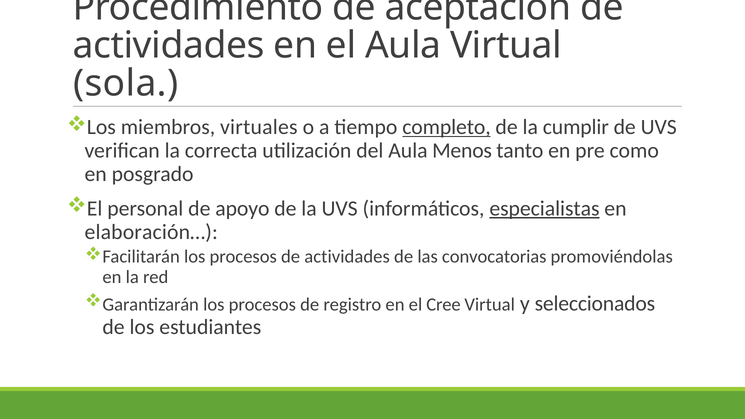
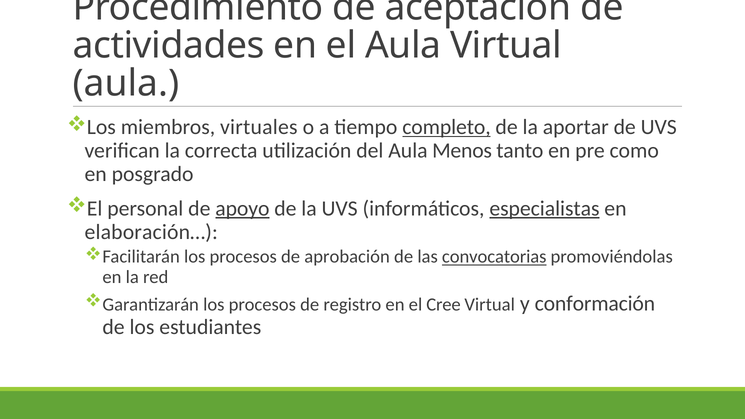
sola: sola -> aula (126, 83)
cumplir: cumplir -> aportar (576, 127)
apoyo underline: none -> present (242, 208)
procesos de actividades: actividades -> aprobación (347, 257)
convocatorias underline: none -> present (494, 257)
seleccionados: seleccionados -> conformación (595, 303)
